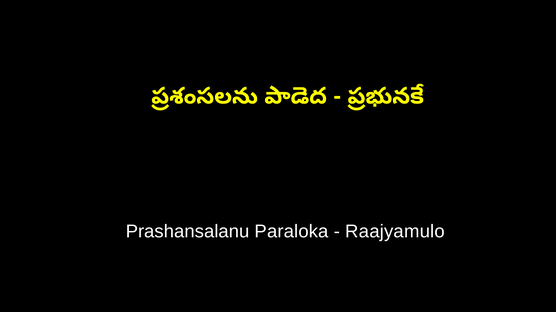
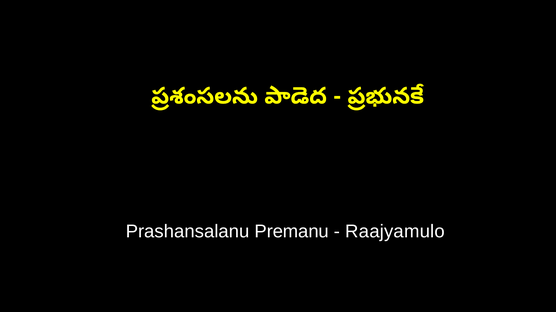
Paraloka: Paraloka -> Premanu (292, 232)
